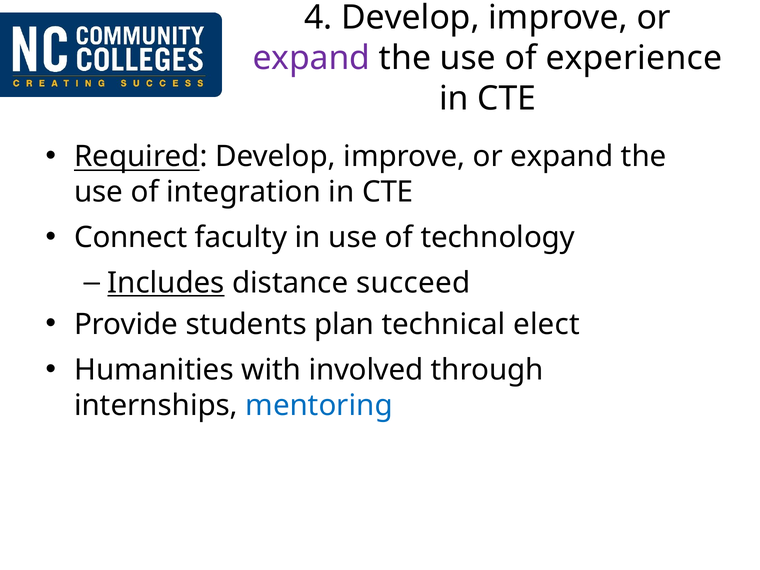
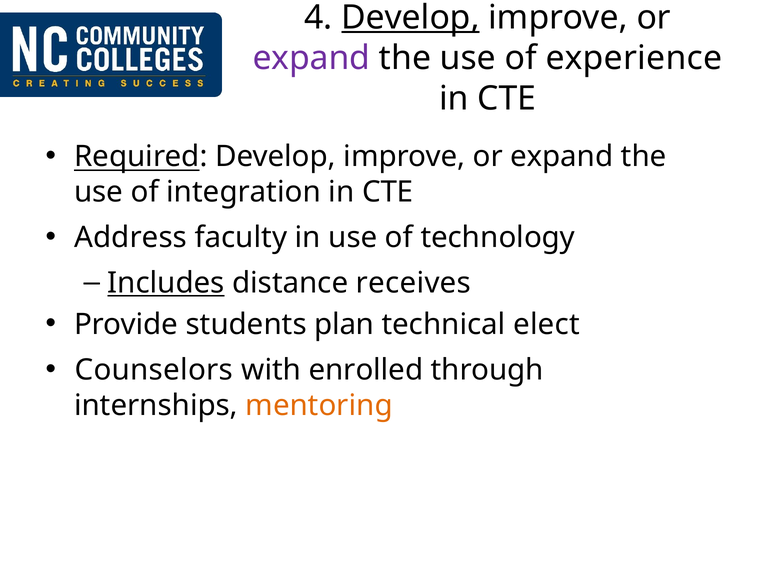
Develop underline: none -> present (410, 18)
Connect: Connect -> Address (131, 237)
succeed: succeed -> receives (414, 283)
Humanities: Humanities -> Counselors (154, 370)
involved: involved -> enrolled (366, 370)
mentoring colour: blue -> orange (319, 405)
